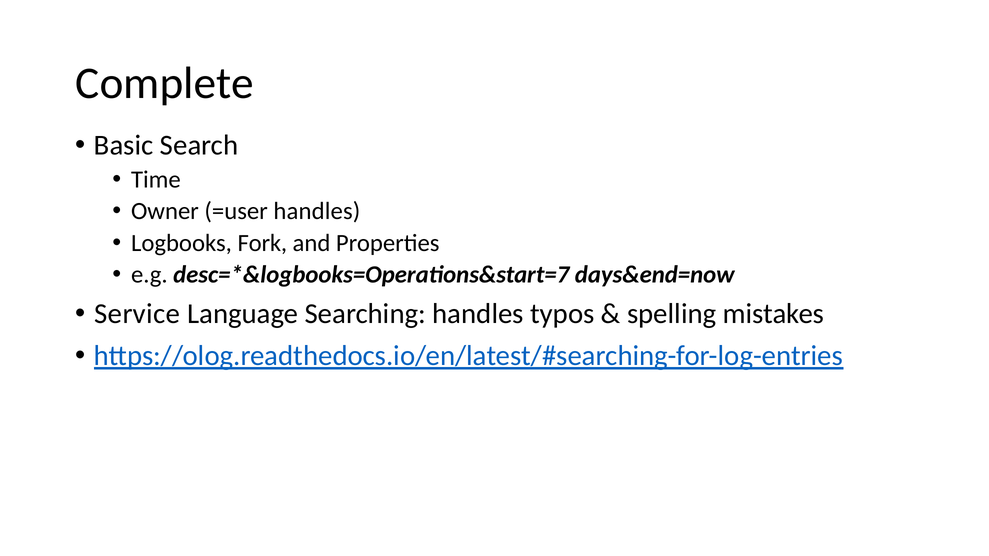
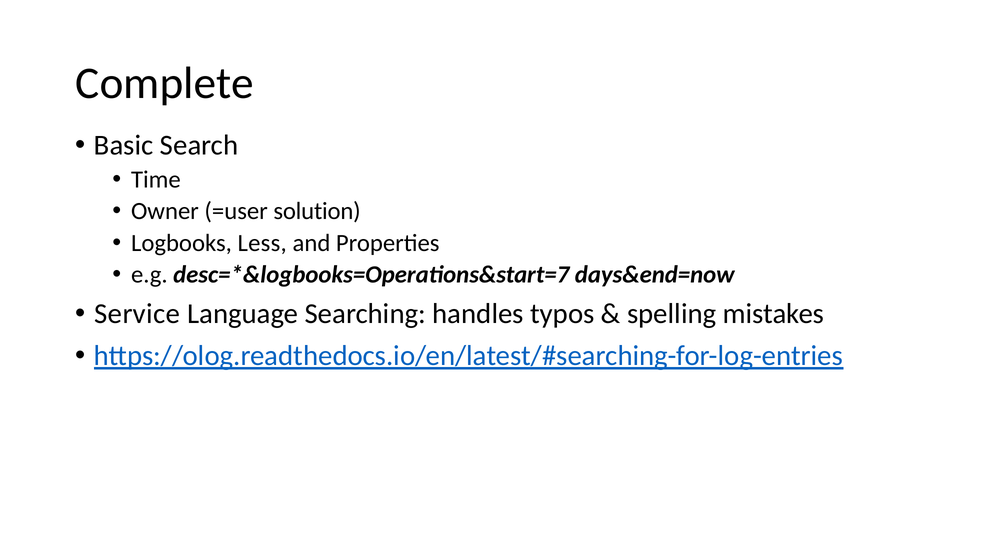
=user handles: handles -> solution (317, 211)
Fork: Fork -> Less (262, 243)
